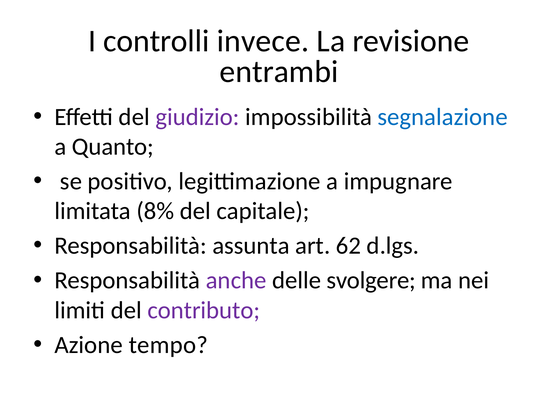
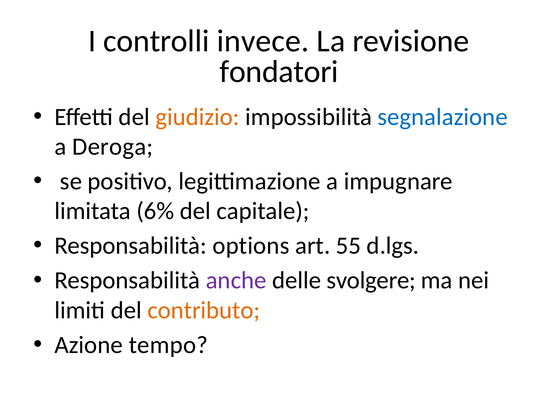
entrambi: entrambi -> fondatori (279, 72)
giudizio colour: purple -> orange (197, 117)
Quanto: Quanto -> Deroga (113, 147)
8%: 8% -> 6% (155, 211)
assunta: assunta -> options (251, 246)
62: 62 -> 55 (348, 246)
contributo colour: purple -> orange (204, 311)
